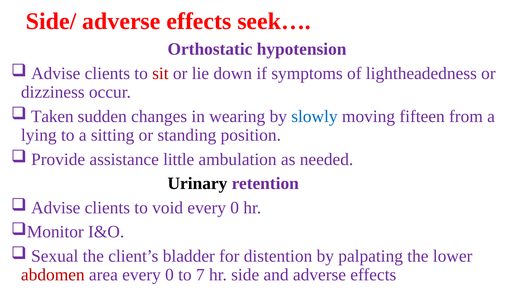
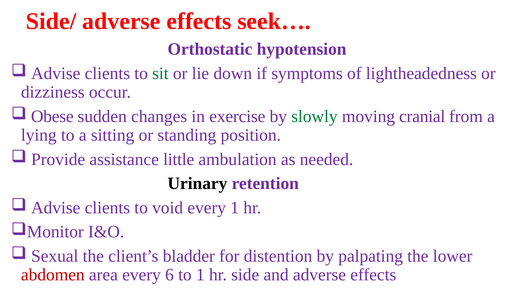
sit colour: red -> green (160, 73)
Taken: Taken -> Obese (52, 116)
wearing: wearing -> exercise (237, 116)
slowly colour: blue -> green (314, 116)
fifteen: fifteen -> cranial (422, 116)
void every 0: 0 -> 1 (235, 208)
area every 0: 0 -> 6 (169, 275)
to 7: 7 -> 1 (200, 275)
